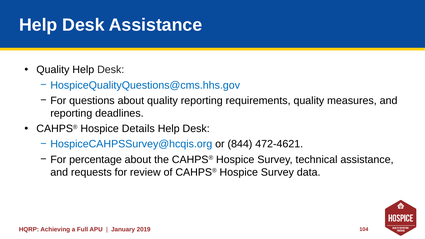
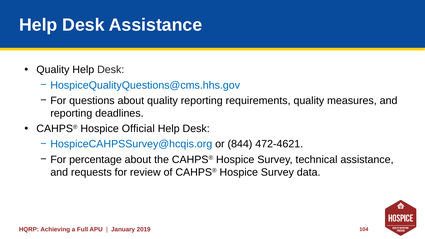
Details: Details -> Official (138, 129)
